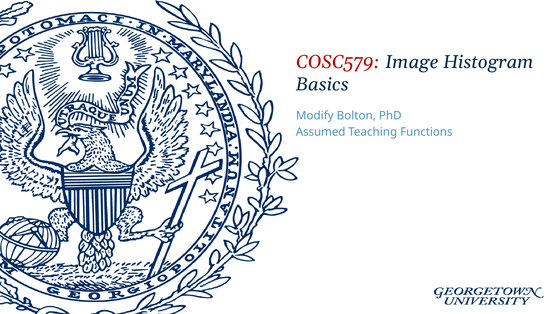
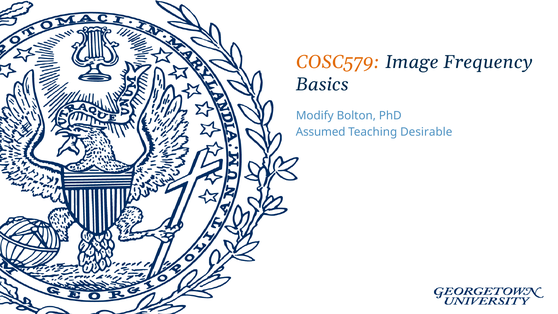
COSC579 colour: red -> orange (338, 62)
Histogram: Histogram -> Frequency (488, 62)
Functions: Functions -> Desirable (426, 132)
